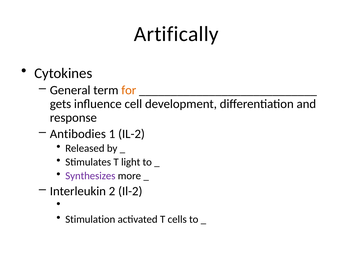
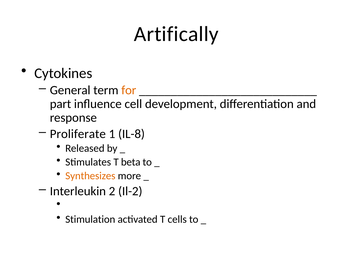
gets: gets -> part (60, 104)
Antibodies: Antibodies -> Proliferate (78, 134)
1 IL-2: IL-2 -> IL-8 (131, 134)
light: light -> beta (131, 163)
Synthesizes colour: purple -> orange (90, 176)
